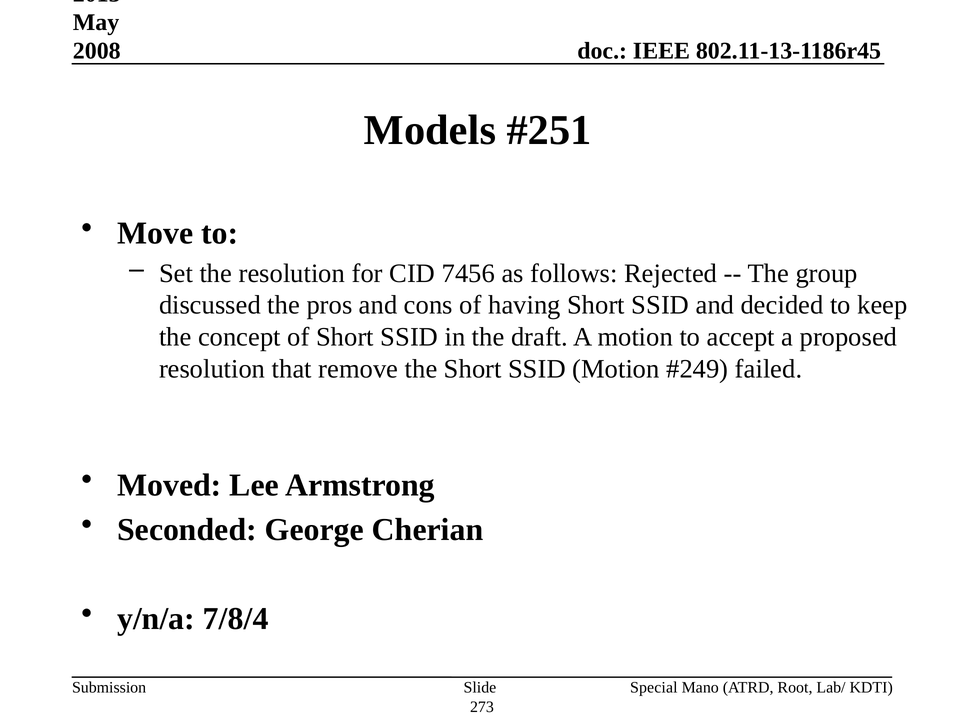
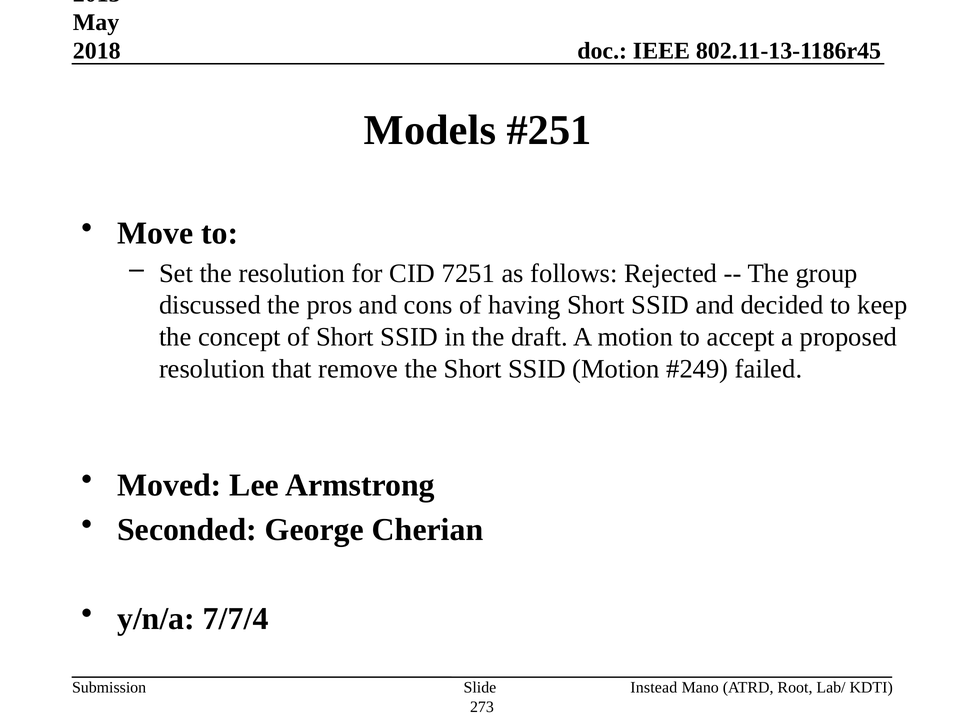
2008: 2008 -> 2018 (97, 51)
7456: 7456 -> 7251 (468, 273)
7/8/4: 7/8/4 -> 7/7/4 (236, 619)
Special: Special -> Instead (654, 688)
